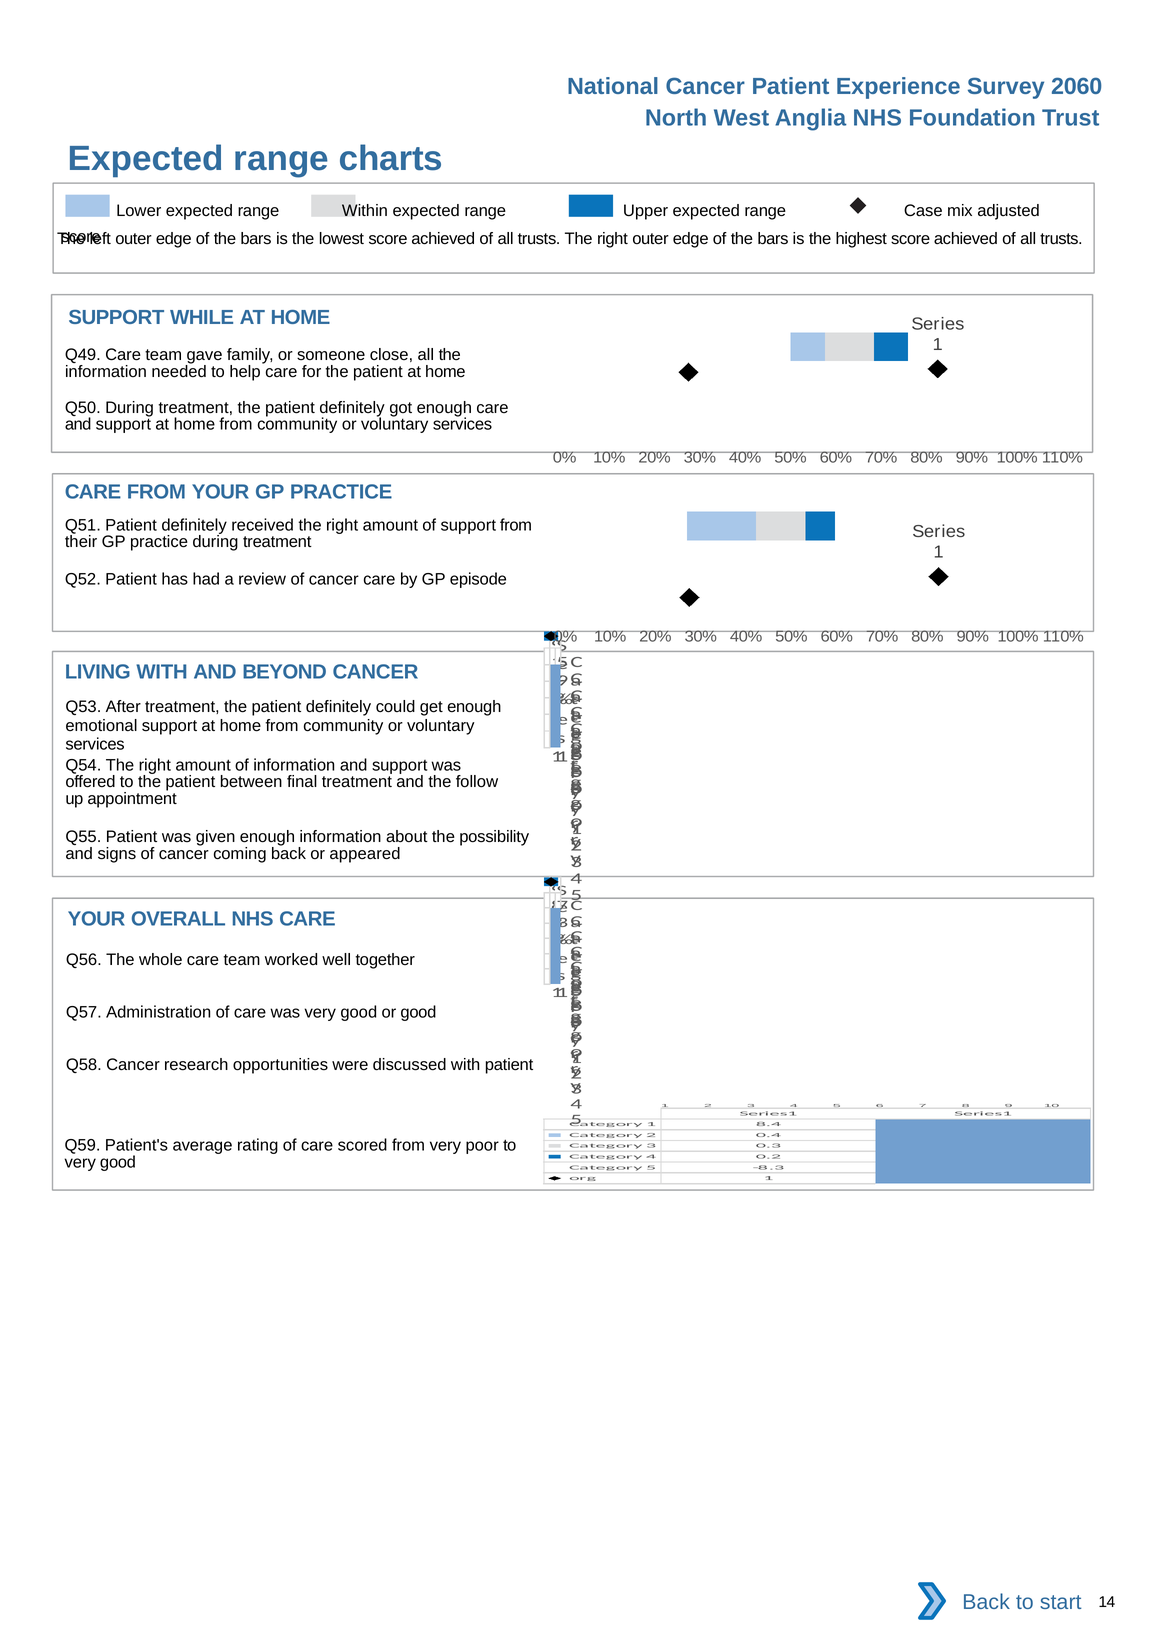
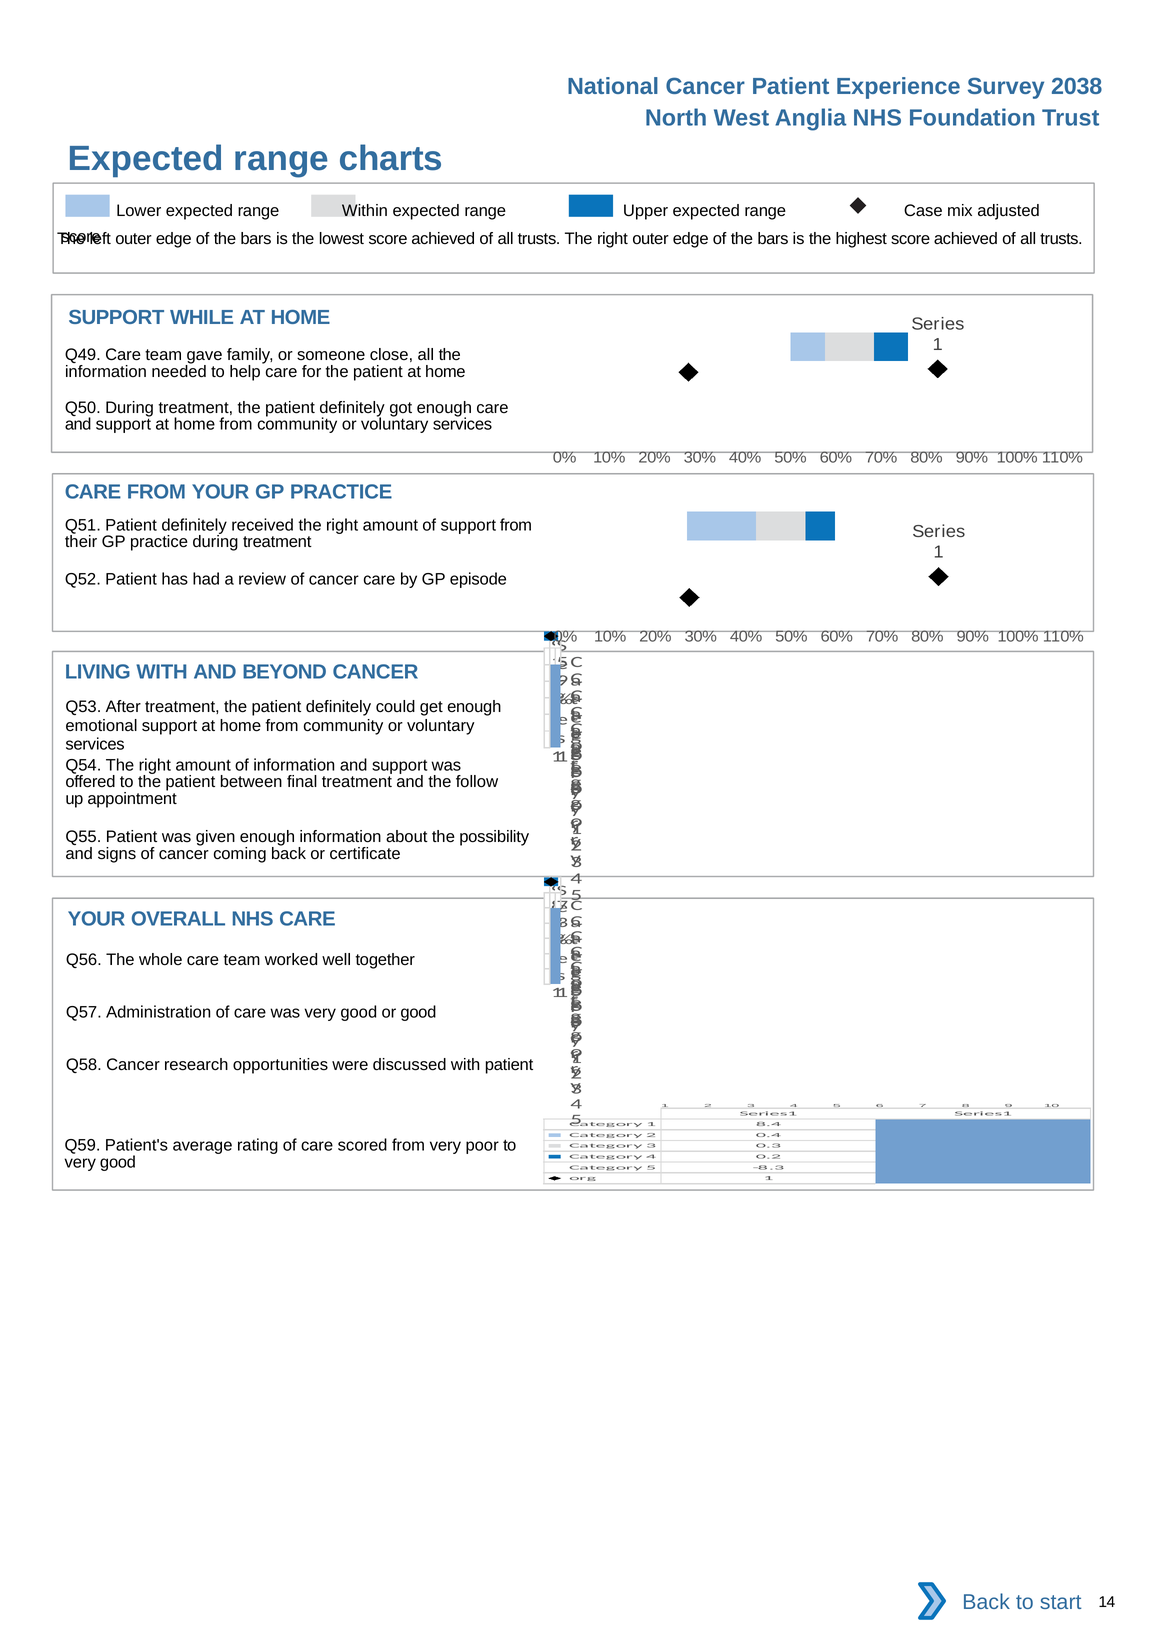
2060: 2060 -> 2038 (1077, 87)
appeared: appeared -> certificate (365, 854)
